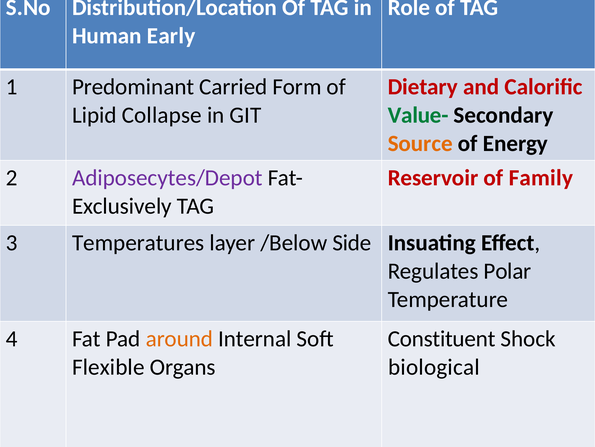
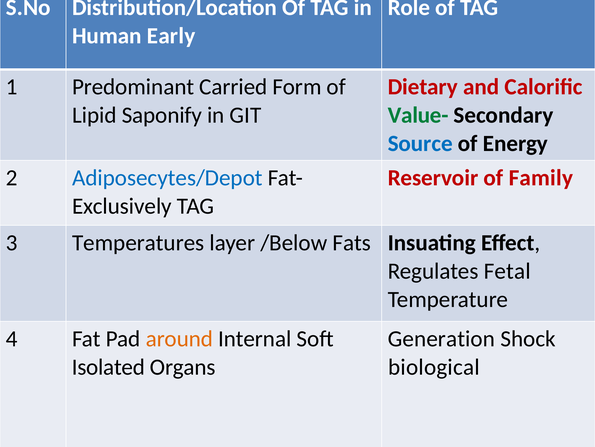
Collapse: Collapse -> Saponify (162, 115)
Source colour: orange -> blue (420, 143)
Adiposecytes/Depot colour: purple -> blue (167, 178)
Side: Side -> Fats (352, 242)
Polar: Polar -> Fetal (507, 271)
Constituent: Constituent -> Generation (441, 338)
Flexible: Flexible -> Isolated (108, 367)
